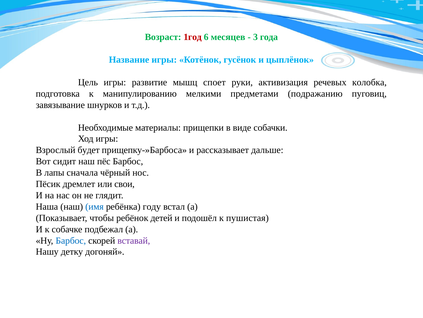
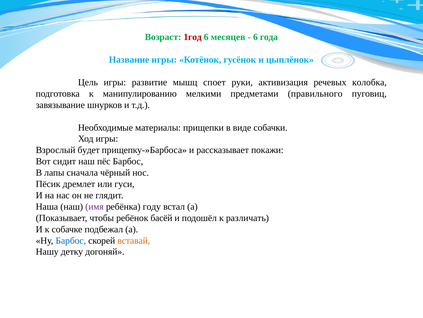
3: 3 -> 6 (255, 37)
подражанию: подражанию -> правильного (315, 93)
дальше: дальше -> покажи (267, 150)
свои: свои -> гуси (125, 184)
имя colour: blue -> purple (95, 206)
детей: детей -> басёй (161, 217)
пушистая: пушистая -> различать (247, 217)
вставай colour: purple -> orange (134, 240)
